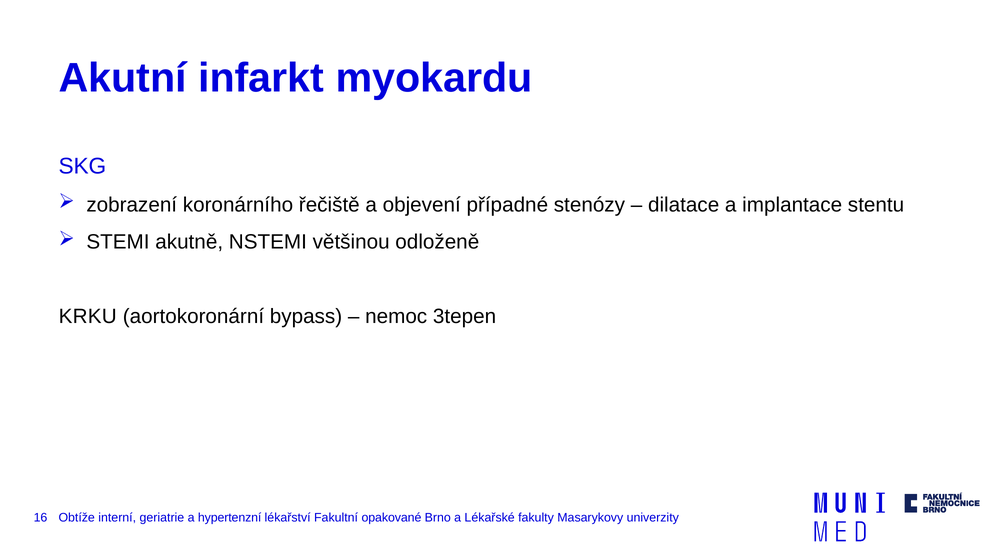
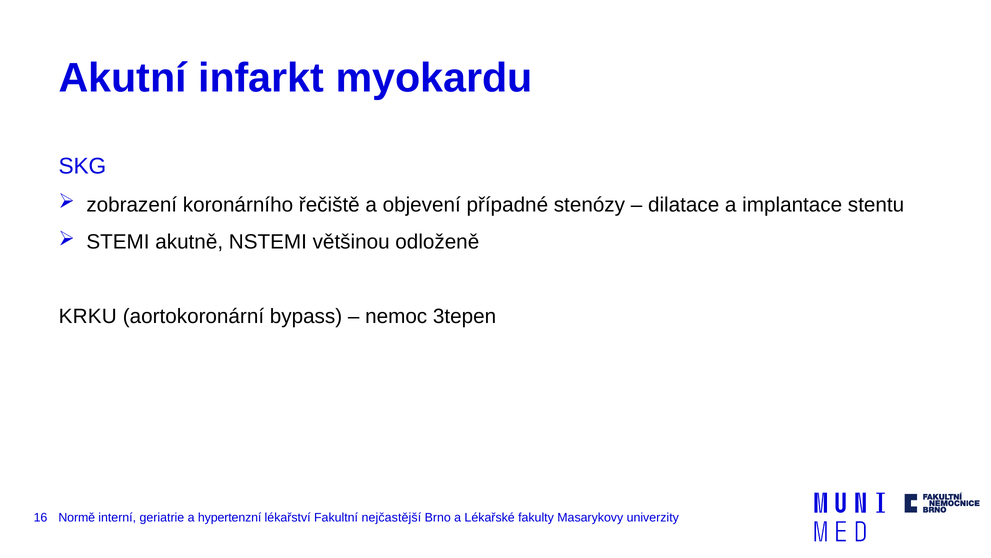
Obtíže: Obtíže -> Normě (77, 517)
opakované: opakované -> nejčastější (391, 517)
